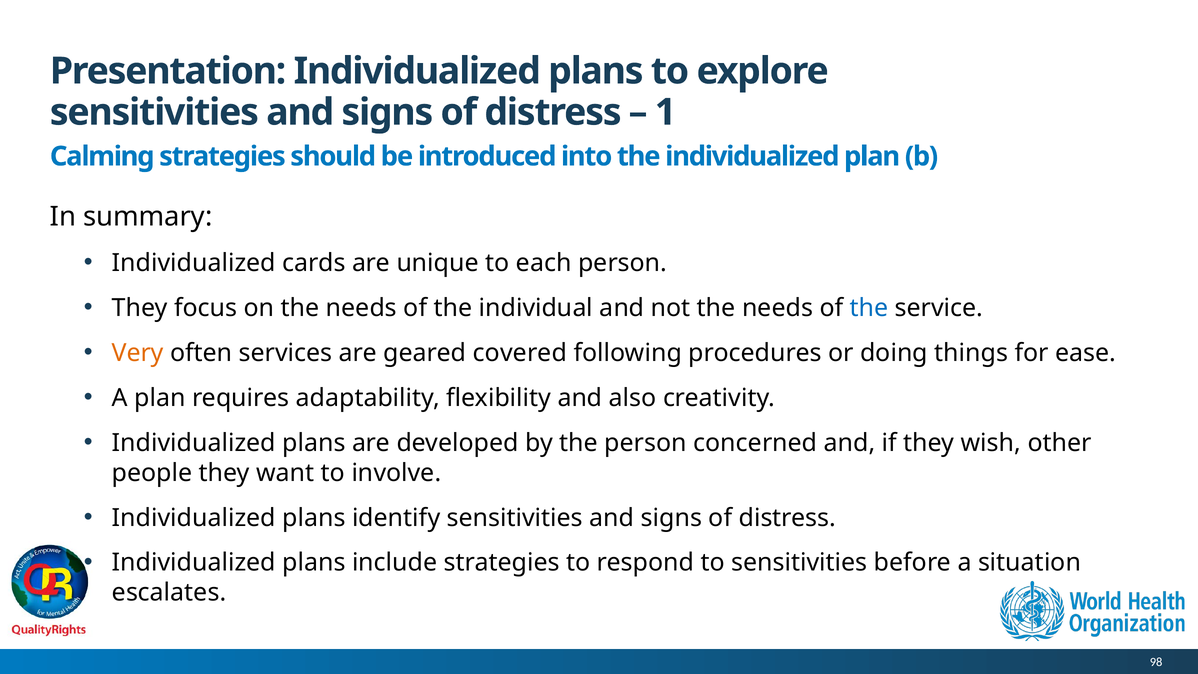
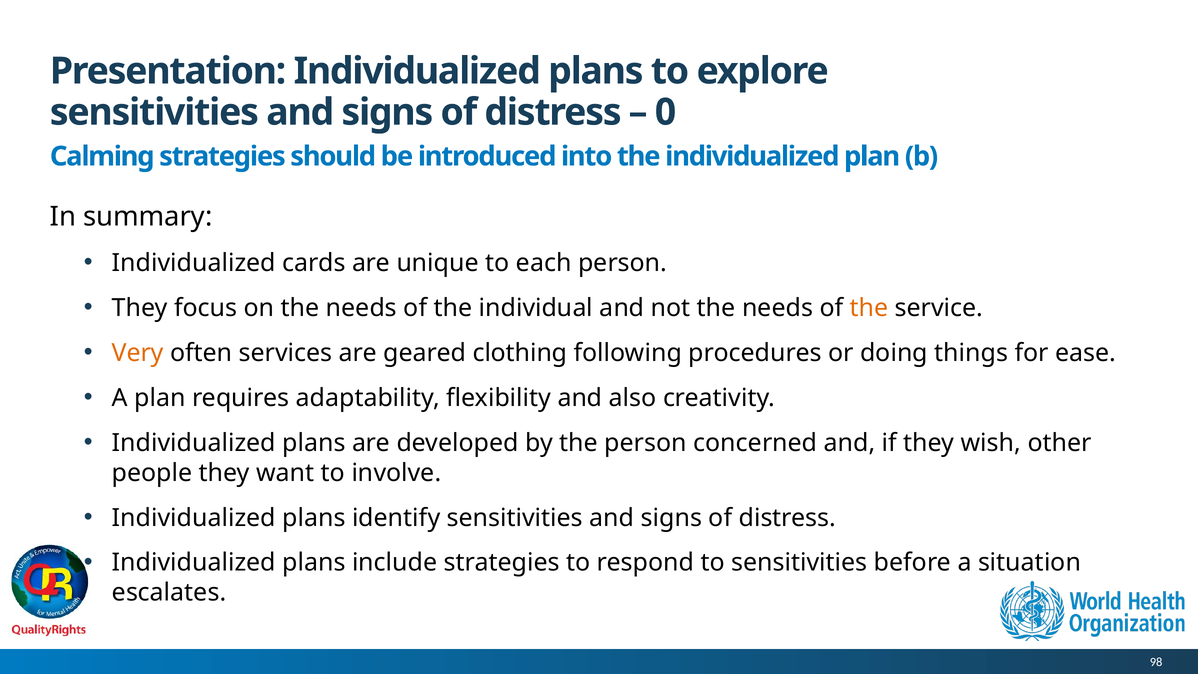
1: 1 -> 0 (665, 112)
the colour: blue -> orange (869, 308)
covered: covered -> clothing (520, 353)
